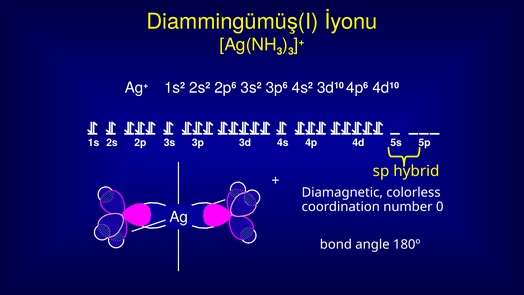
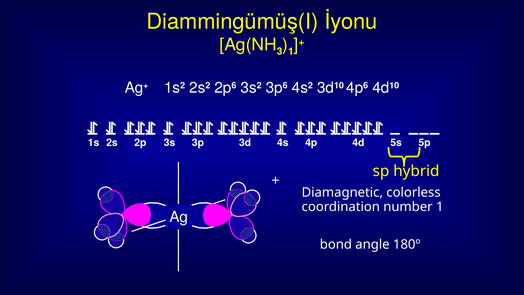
3: 3 -> 1 (291, 52)
number 0: 0 -> 1 (440, 207)
